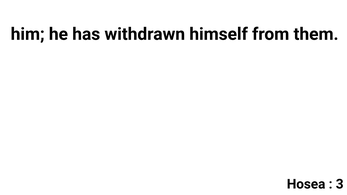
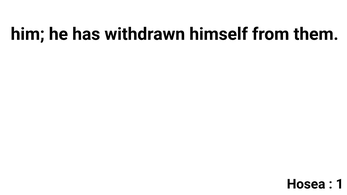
3: 3 -> 1 (340, 184)
